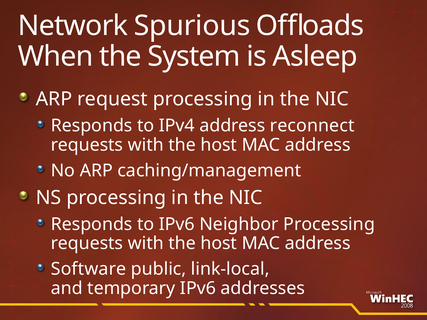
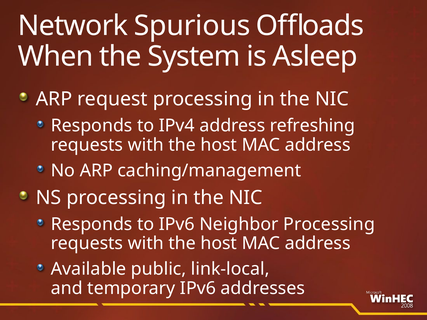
reconnect: reconnect -> refreshing (312, 126)
Software: Software -> Available (89, 269)
